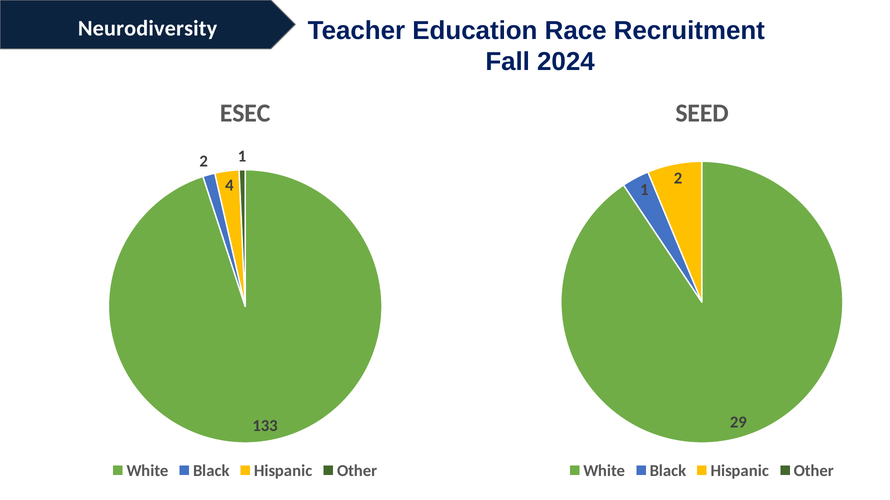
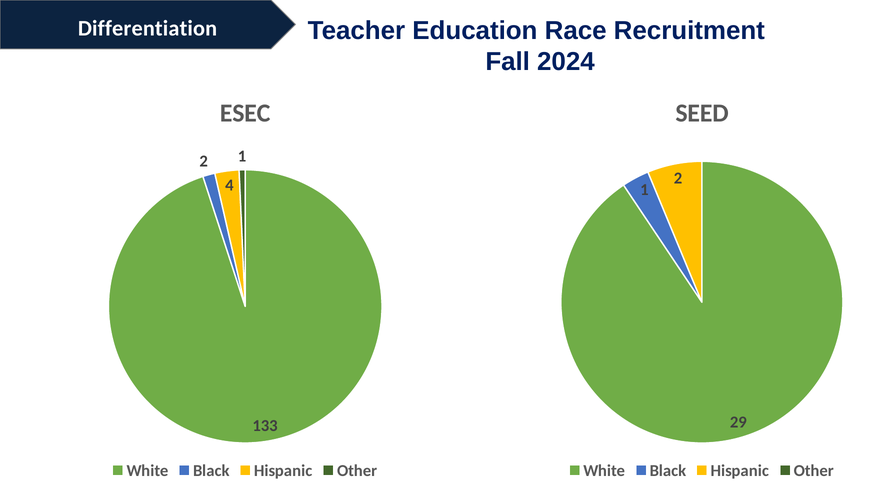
Neurodiversity: Neurodiversity -> Differentiation (148, 28)
